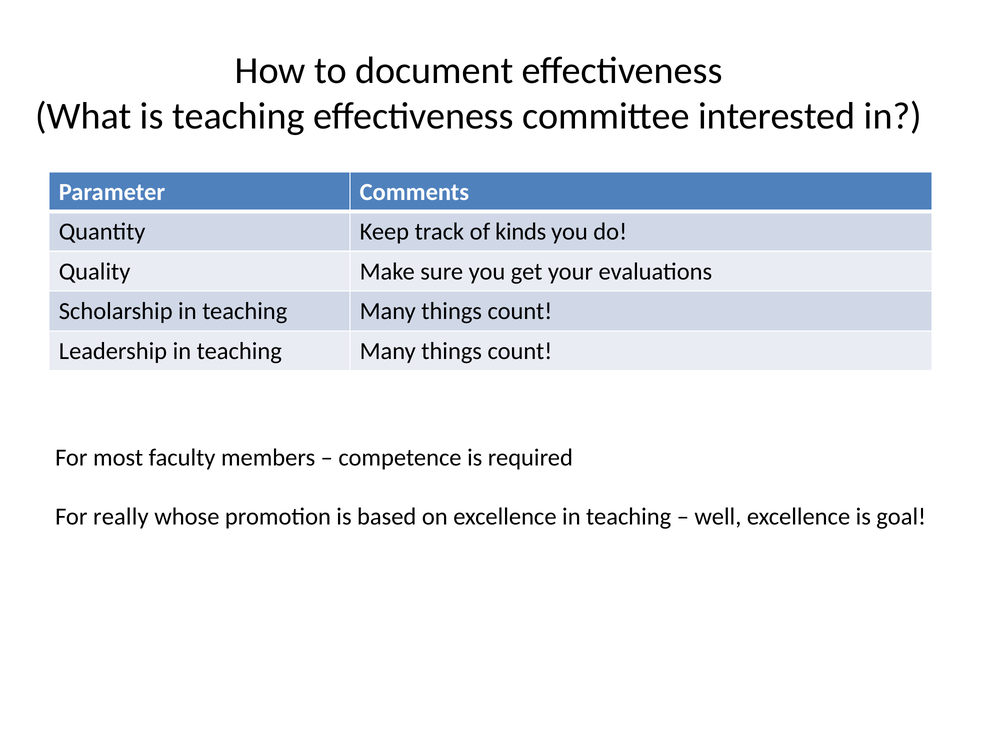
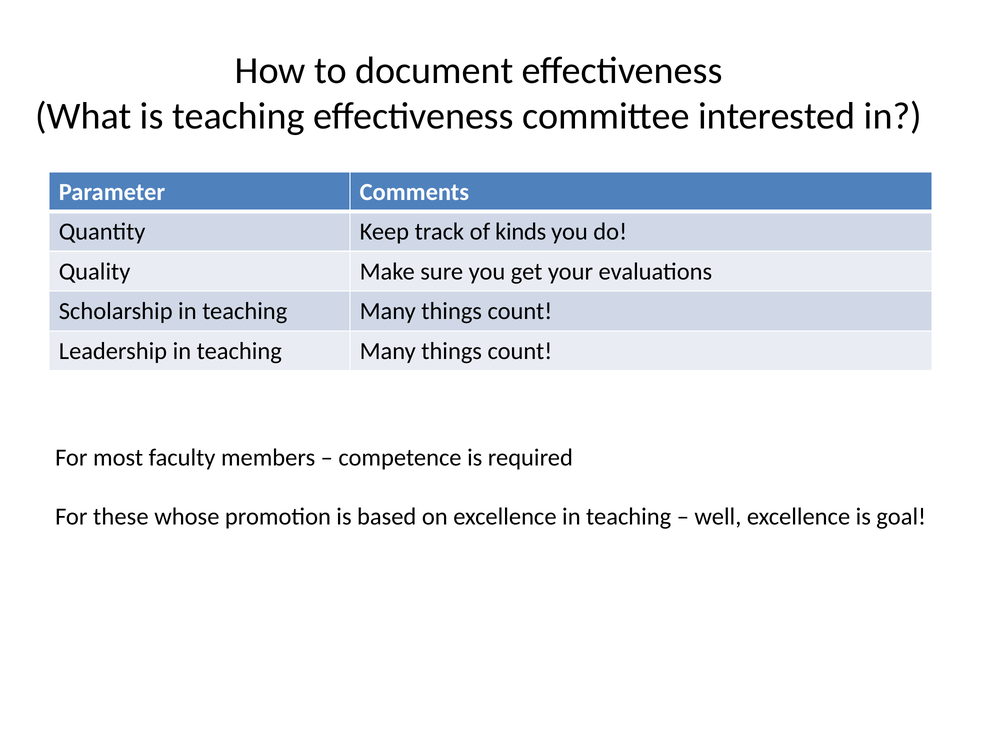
really: really -> these (121, 516)
